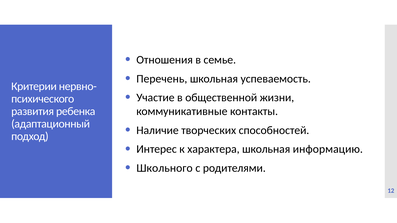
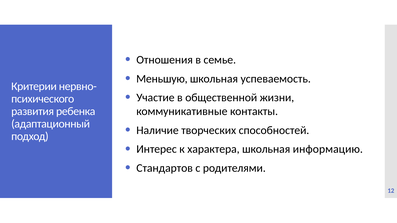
Перечень: Перечень -> Меньшую (162, 79)
Школьного: Школьного -> Стандартов (165, 168)
